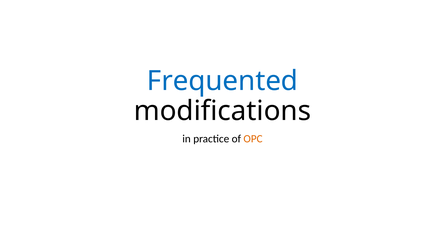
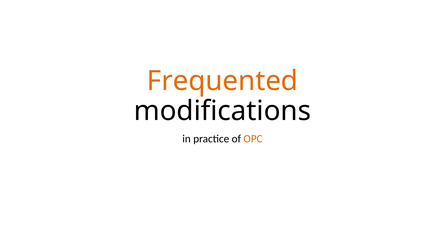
Frequented colour: blue -> orange (223, 81)
